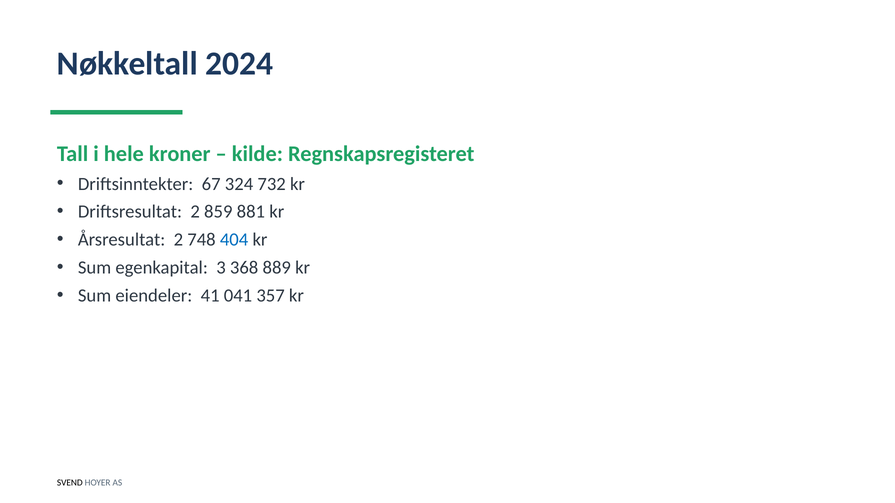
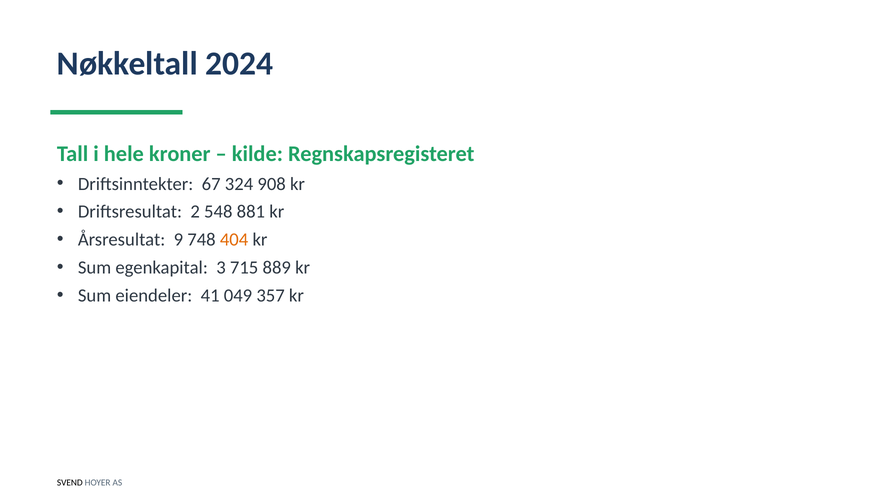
732: 732 -> 908 (272, 184)
859: 859 -> 548 (218, 212)
Årsresultat 2: 2 -> 9 (178, 240)
404 colour: blue -> orange (234, 240)
368: 368 -> 715 (244, 268)
041: 041 -> 049 (238, 296)
